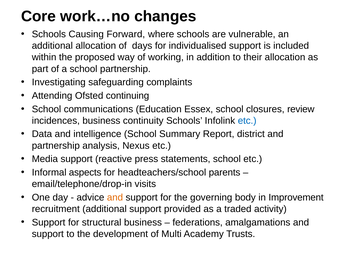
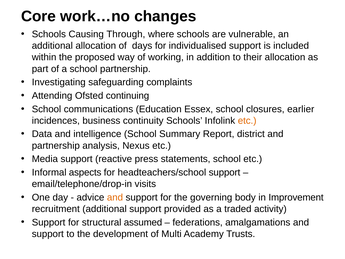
Forward: Forward -> Through (126, 34)
review: review -> earlier (301, 109)
etc colour: blue -> orange (247, 121)
headteachers/school parents: parents -> support (225, 172)
structural business: business -> assumed (143, 222)
